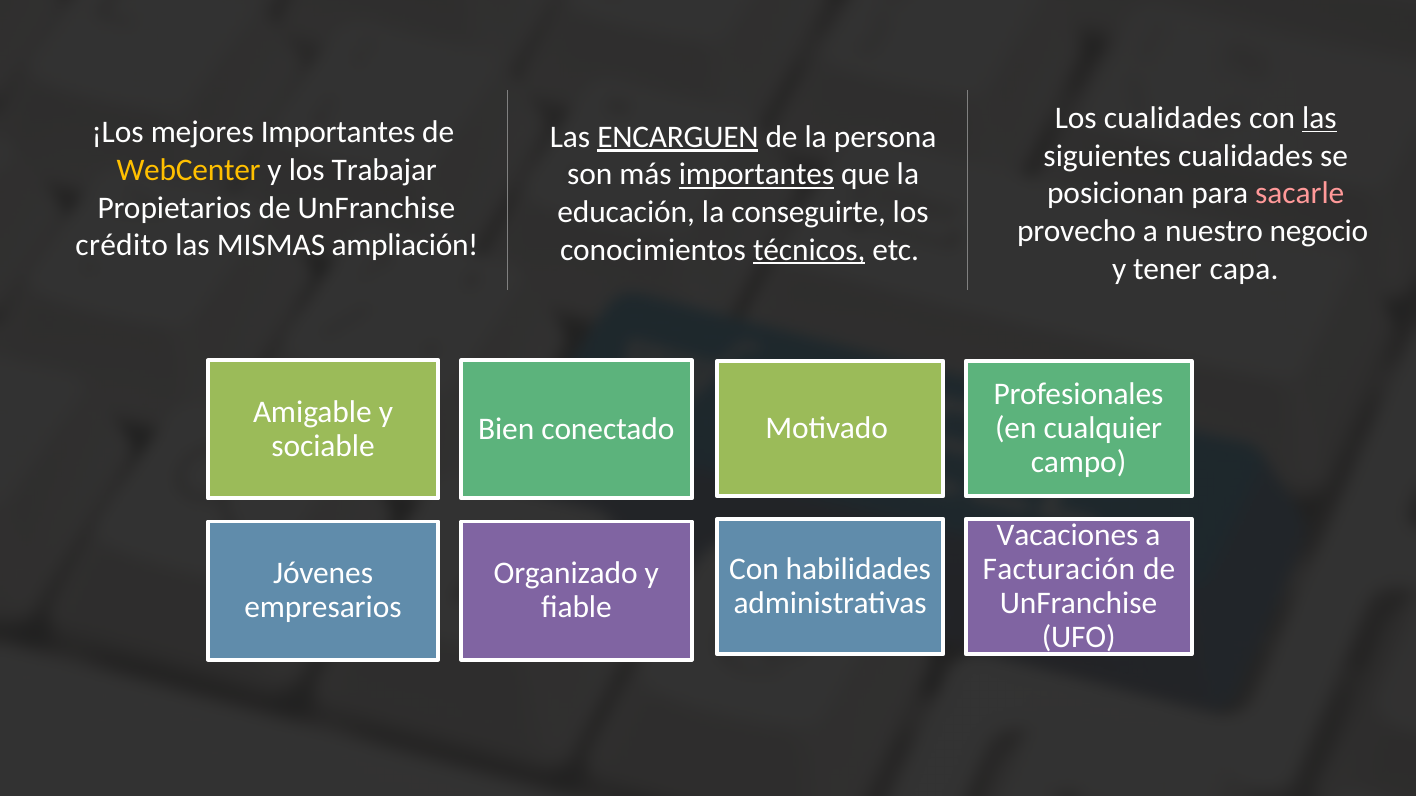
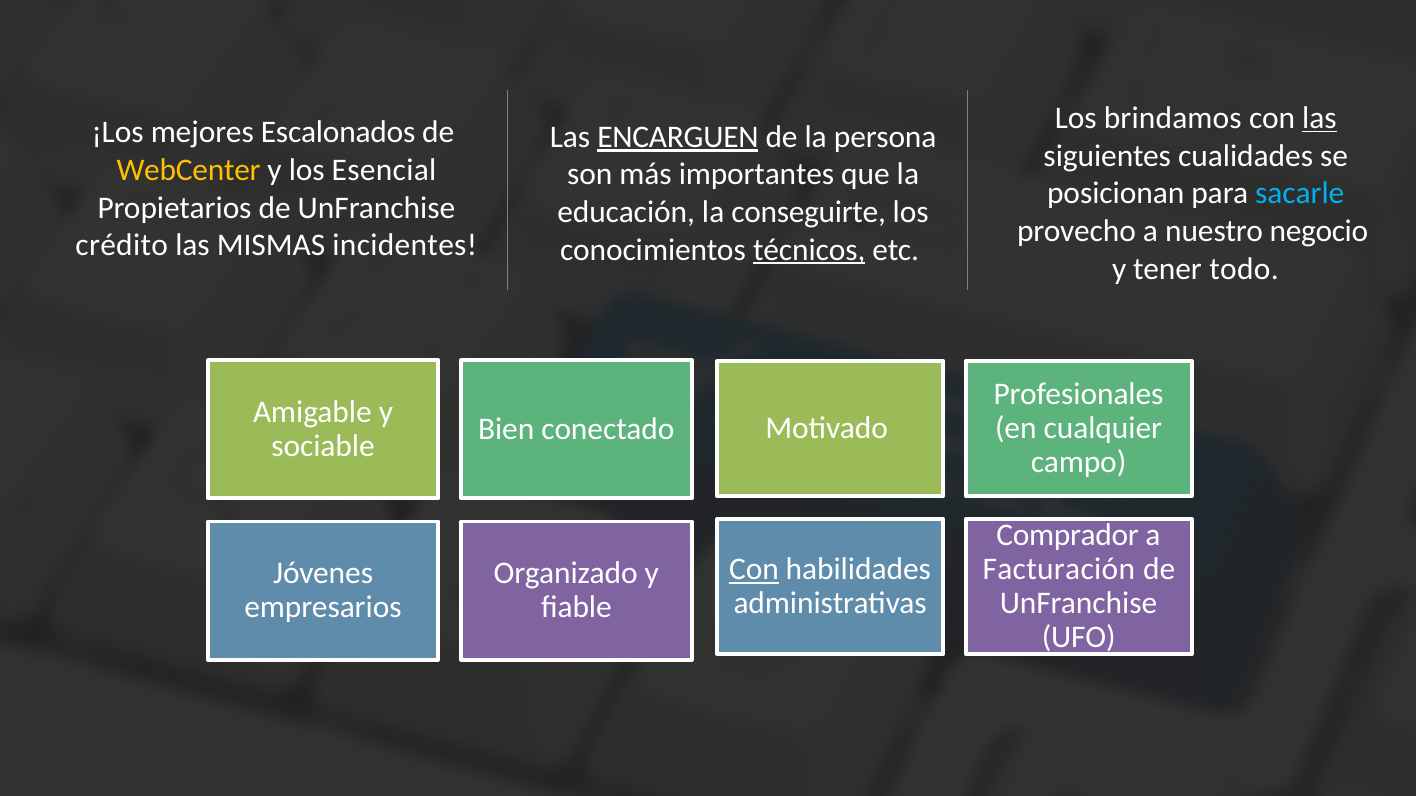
Los cualidades: cualidades -> brindamos (1173, 118)
mejores Importantes: Importantes -> Escalonados (338, 132)
Trabajar: Trabajar -> Esencial (384, 170)
importantes underline: present -> none (756, 174)
sacarle colour: pink -> light blue (1300, 193)
ampliación: ampliación -> incidentes (405, 246)
capa: capa -> todo (1244, 269)
Vacaciones: Vacaciones -> Comprador (1068, 536)
Con underline: none -> present (754, 570)
